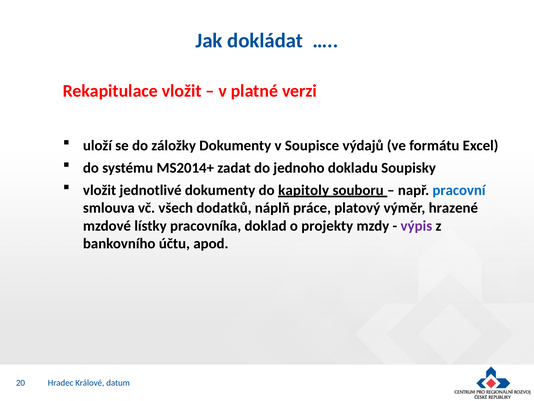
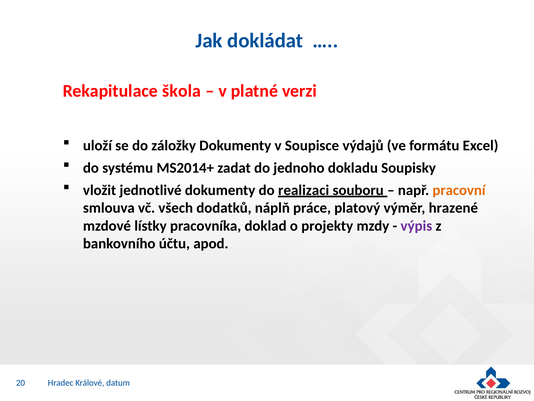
Rekapitulace vložit: vložit -> škola (182, 91)
kapitoly: kapitoly -> realizaci (304, 190)
pracovní colour: blue -> orange (459, 190)
